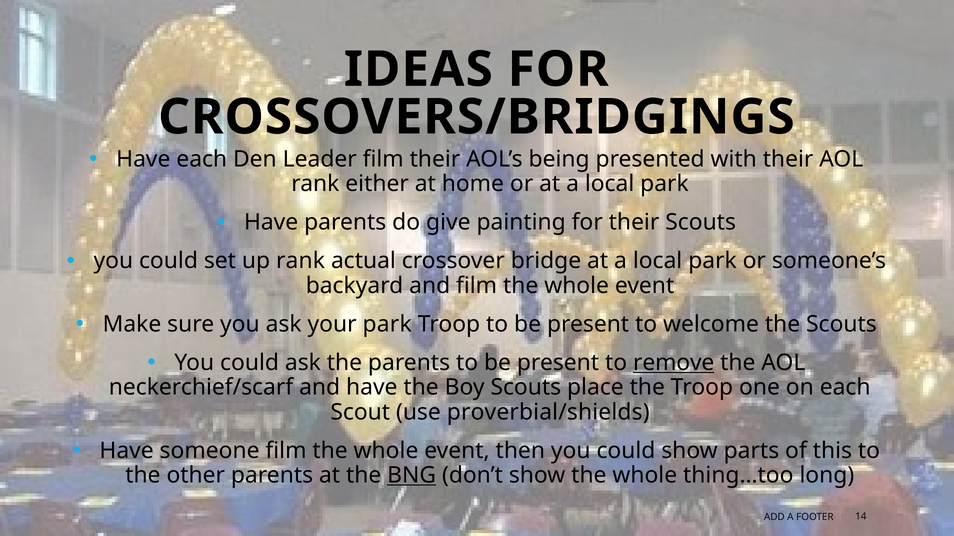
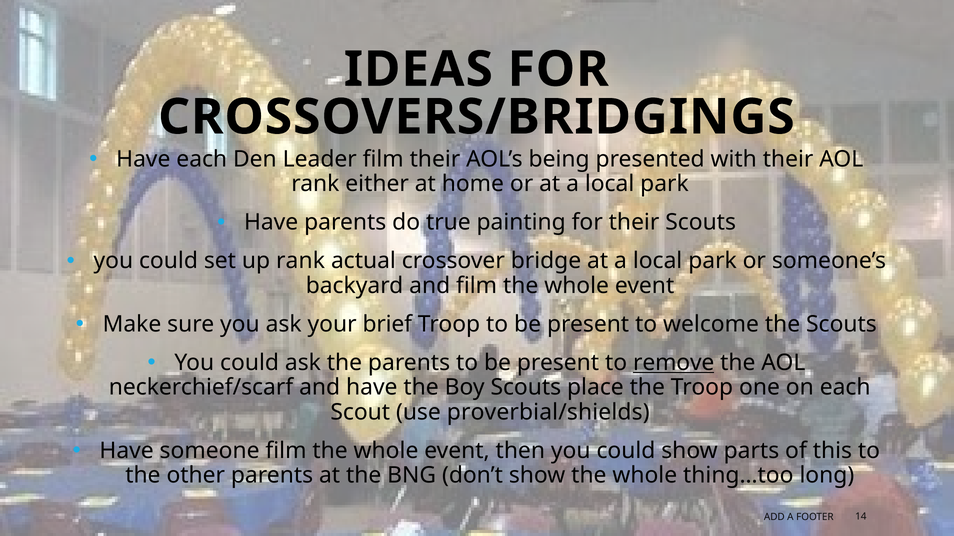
give: give -> true (448, 223)
your park: park -> brief (387, 325)
BNG underline: present -> none (412, 476)
